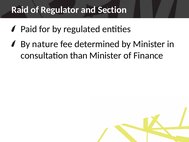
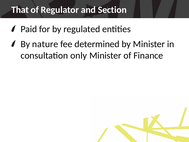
Raid: Raid -> That (20, 10)
than: than -> only (79, 55)
